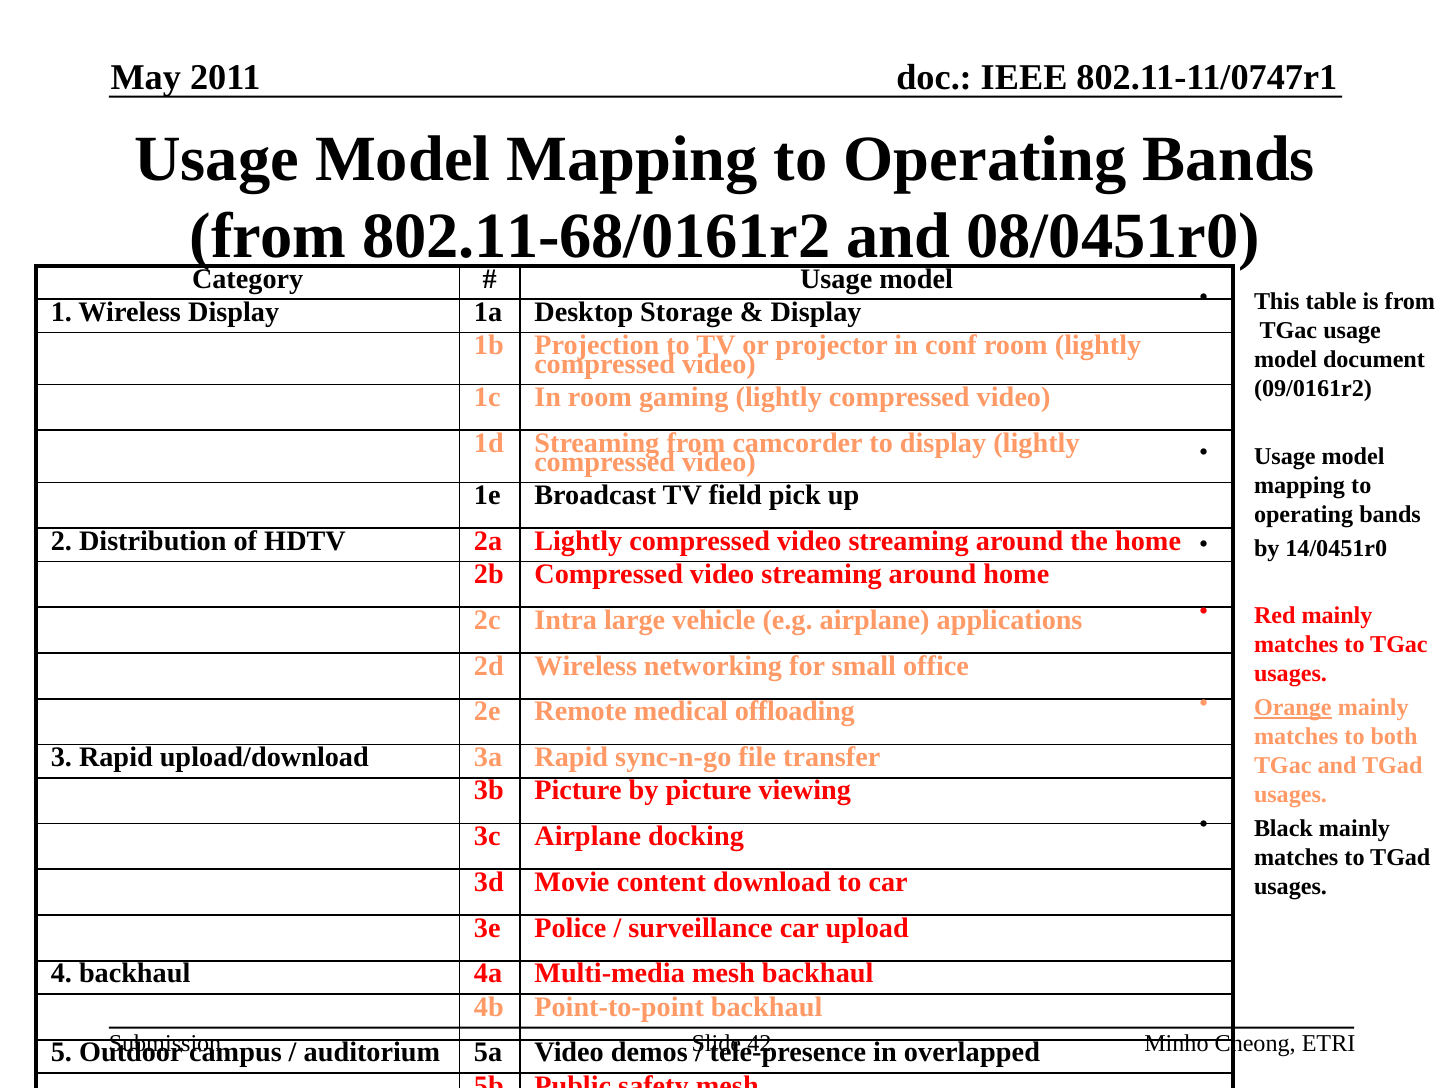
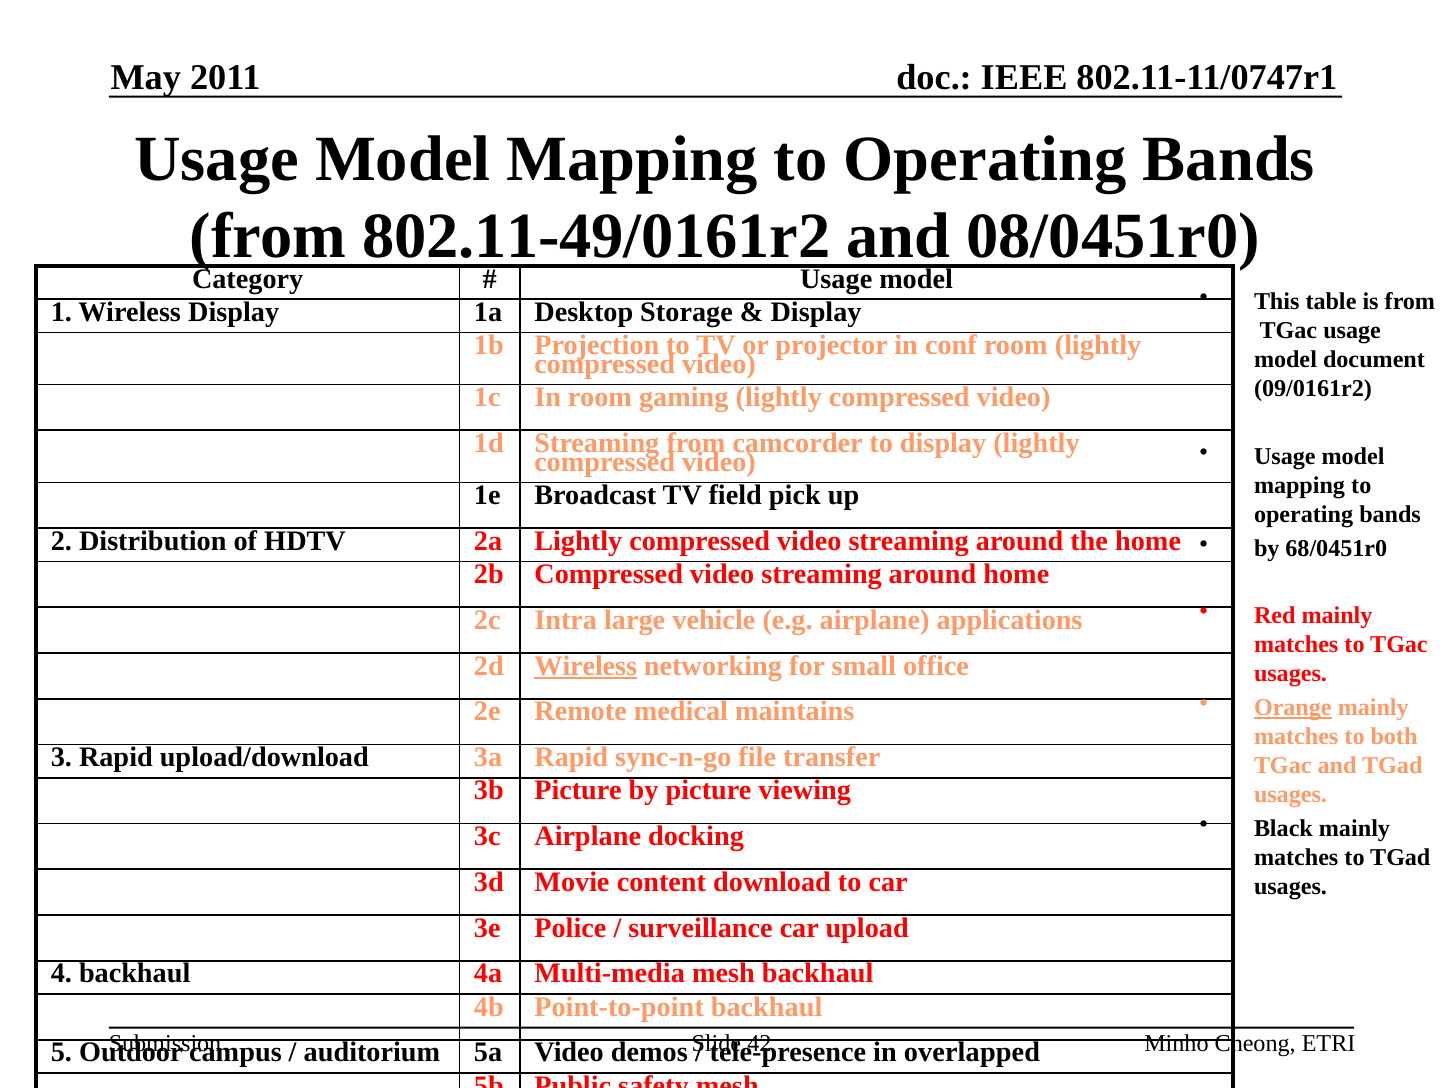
802.11-68/0161r2: 802.11-68/0161r2 -> 802.11-49/0161r2 (596, 237)
14/0451r0: 14/0451r0 -> 68/0451r0 (1336, 548)
Wireless underline: none -> present (586, 666)
offloading: offloading -> maintains (795, 712)
